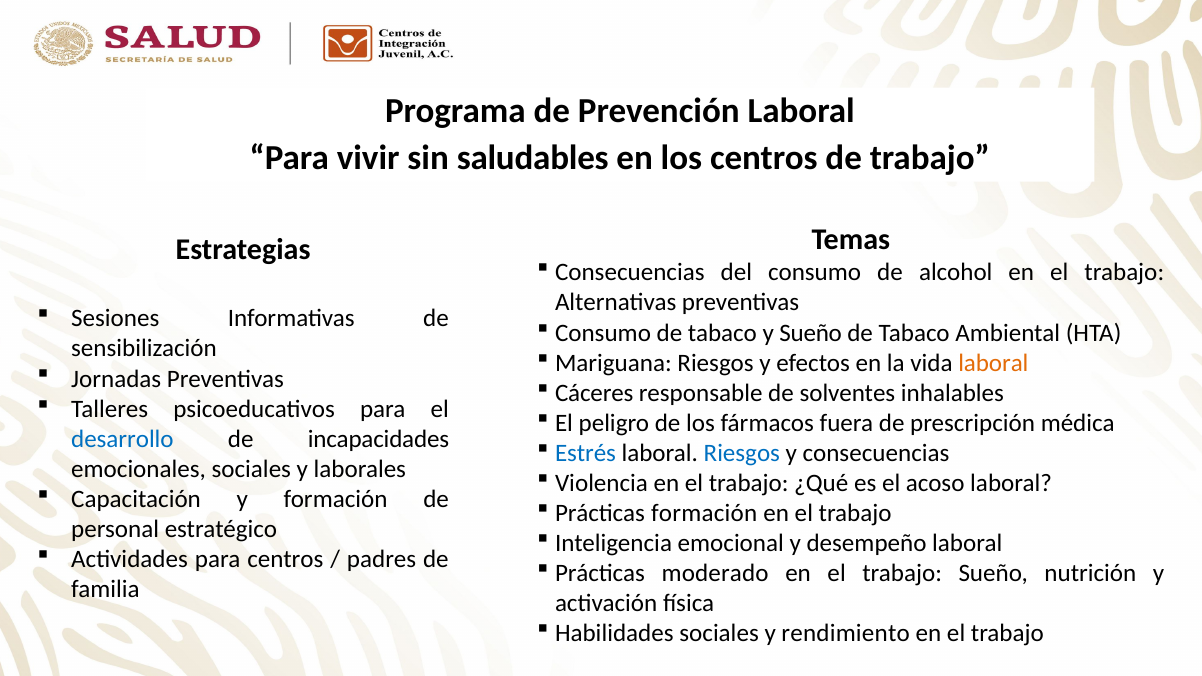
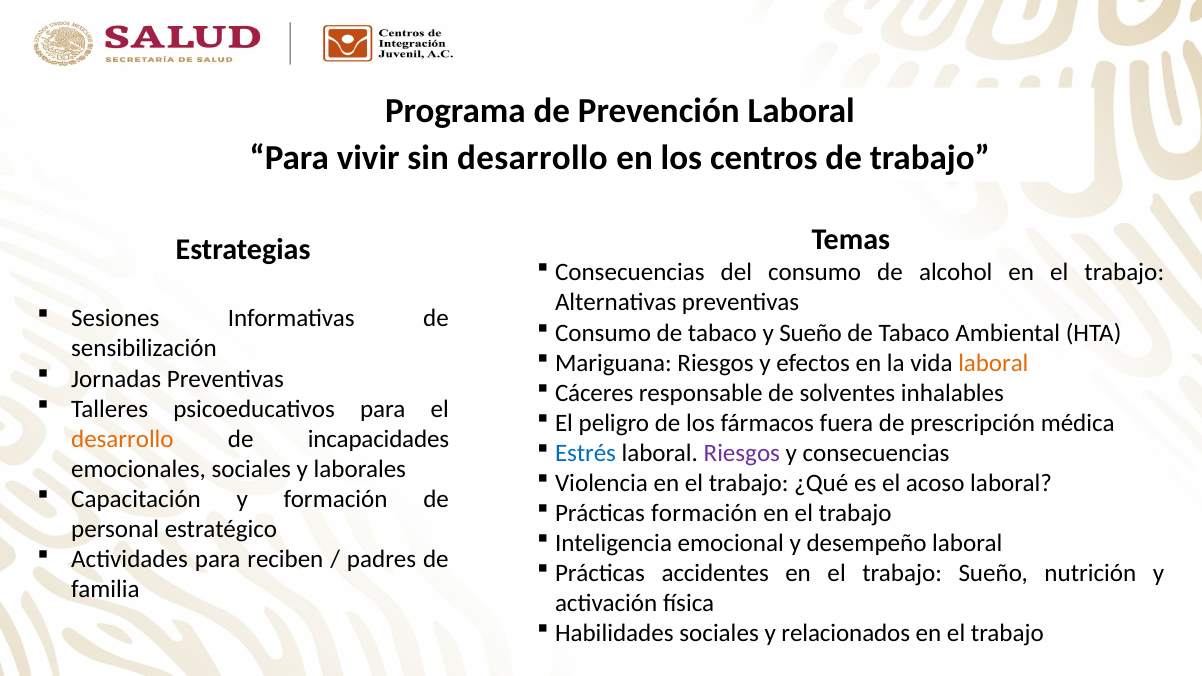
sin saludables: saludables -> desarrollo (532, 158)
desarrollo colour: blue -> orange (122, 439)
Riesgos colour: blue -> purple (742, 453)
para centros: centros -> reciben (285, 559)
moderado: moderado -> accidentes (715, 573)
rendimiento: rendimiento -> relacionados (846, 633)
